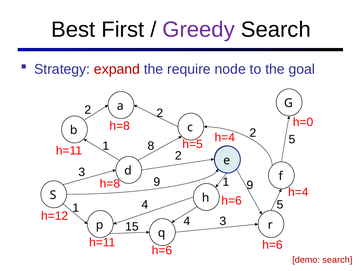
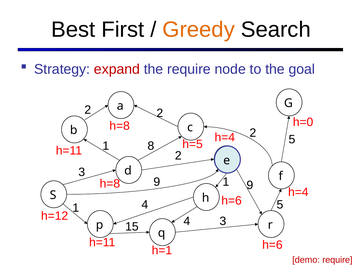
Greedy colour: purple -> orange (199, 29)
h=6: h=6 -> h=1 (162, 250)
demo search: search -> require (337, 260)
